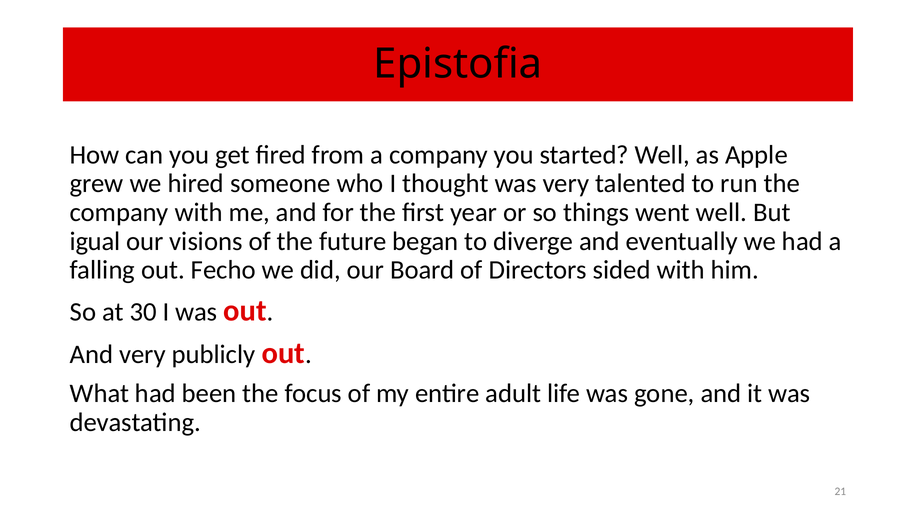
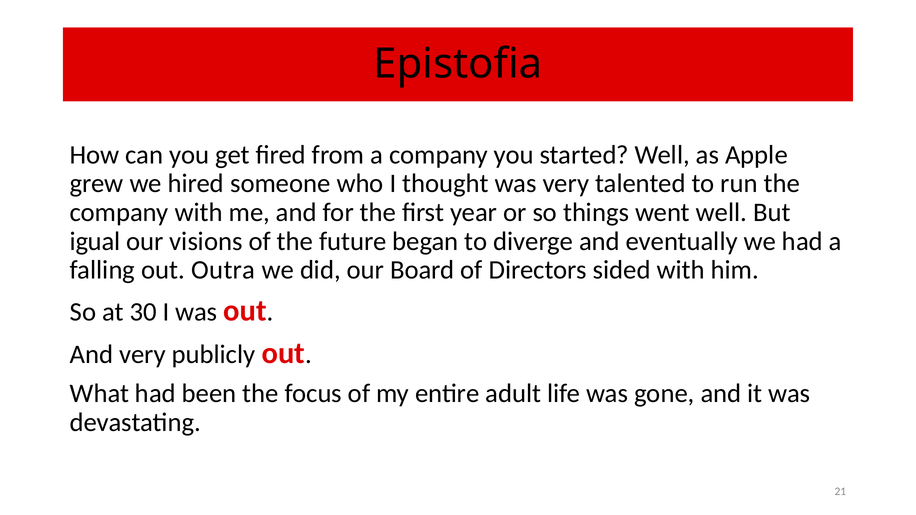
Fecho: Fecho -> Outra (223, 270)
